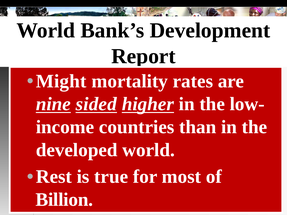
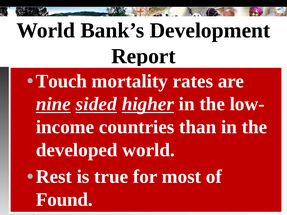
Might: Might -> Touch (61, 81)
Billion: Billion -> Found (64, 200)
